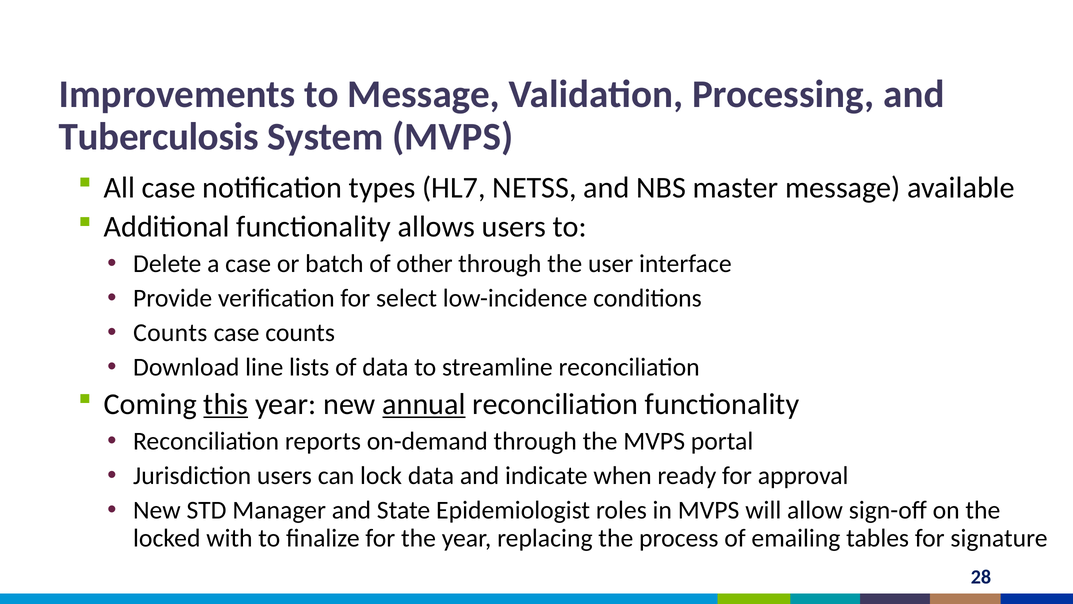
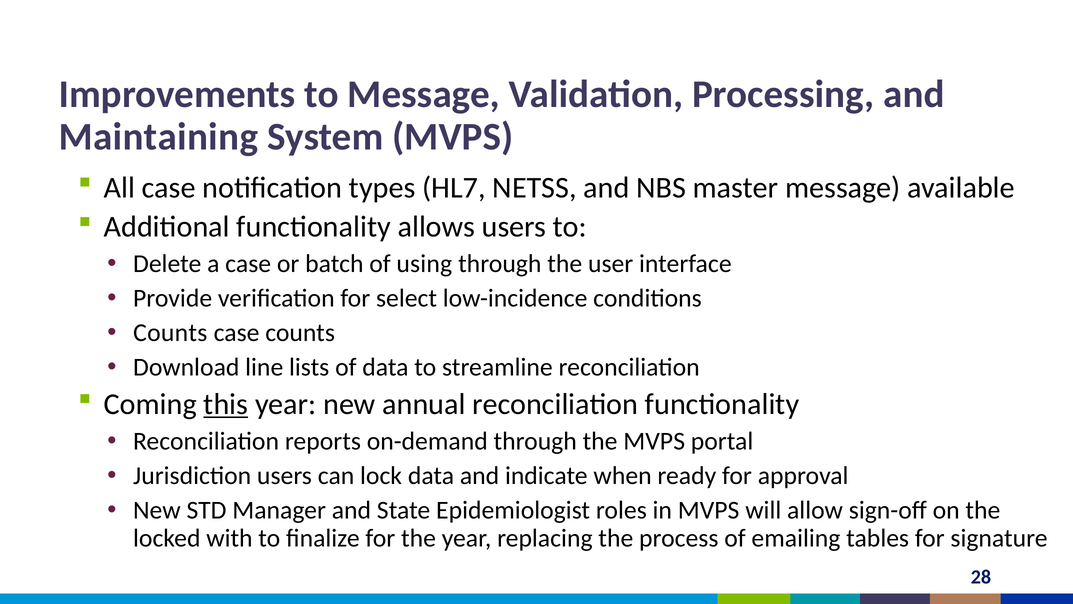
Tuberculosis: Tuberculosis -> Maintaining (158, 137)
other: other -> using (424, 264)
annual underline: present -> none (424, 404)
